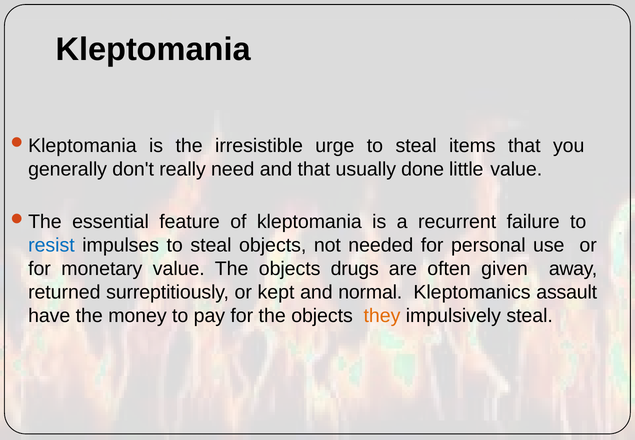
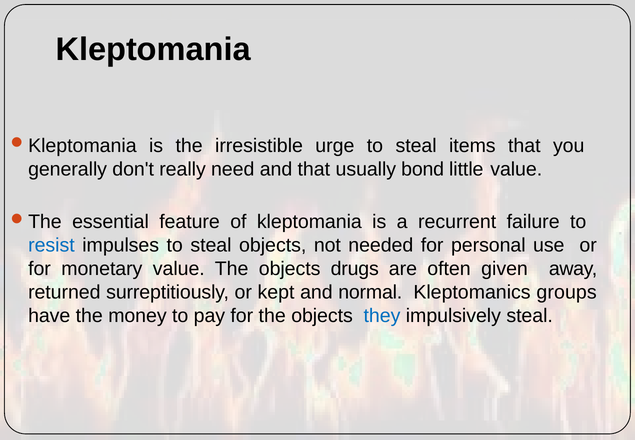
done: done -> bond (423, 169)
assault: assault -> groups (567, 292)
they colour: orange -> blue (382, 316)
